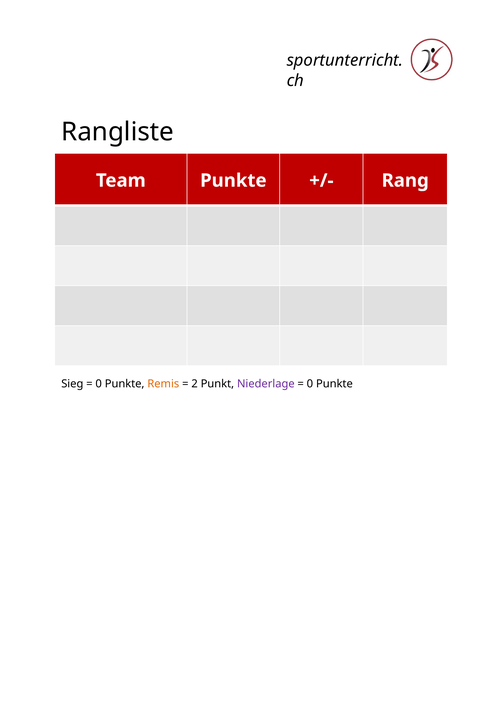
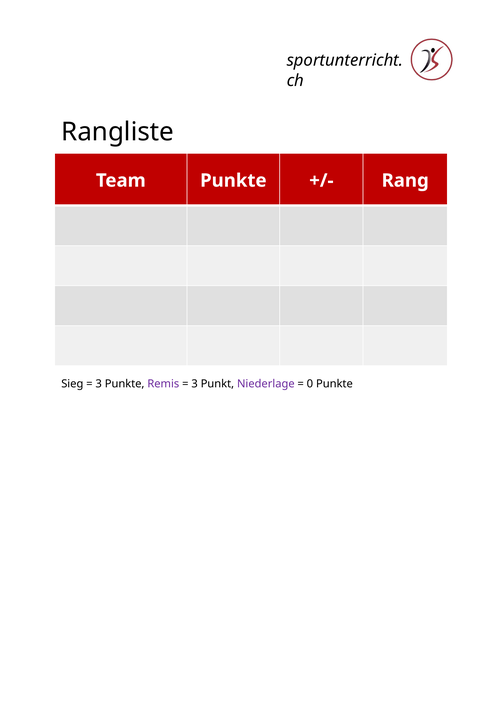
0: 0 -> 3 (99, 383)
Remis colour: orange -> purple (163, 383)
2: 2 -> 3 (195, 383)
